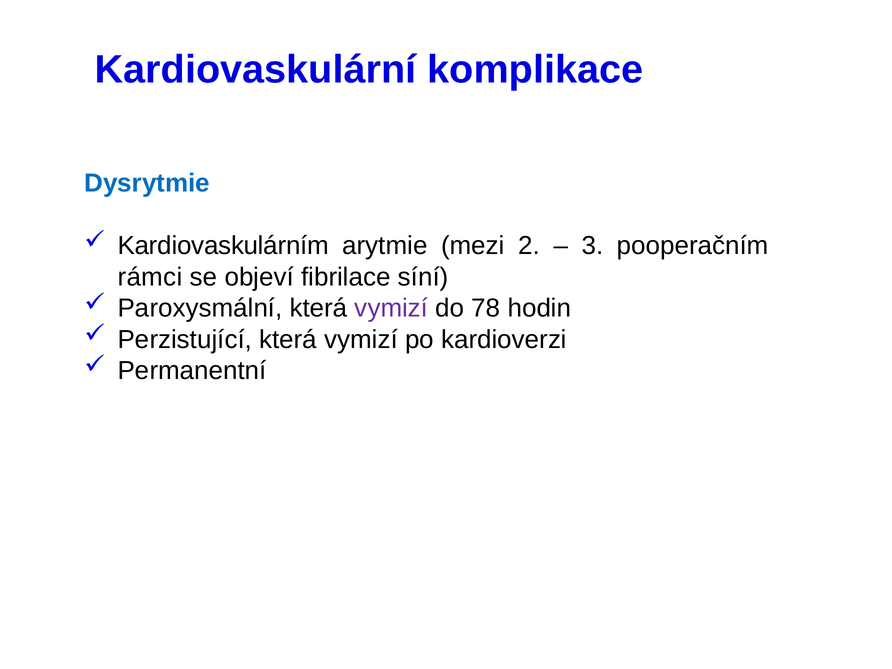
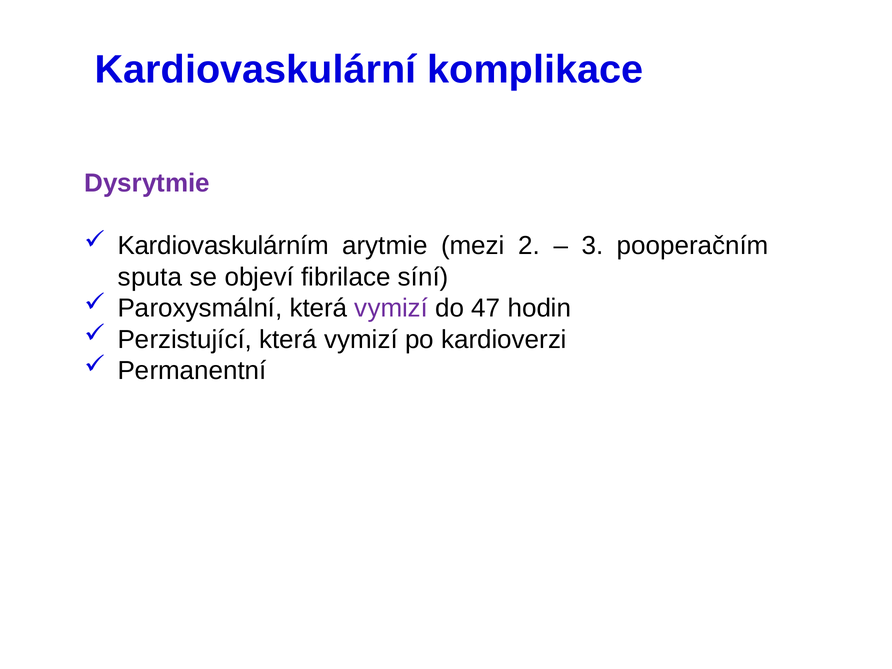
Dysrytmie colour: blue -> purple (147, 183)
rámci: rámci -> sputa (150, 277)
78: 78 -> 47 (486, 308)
